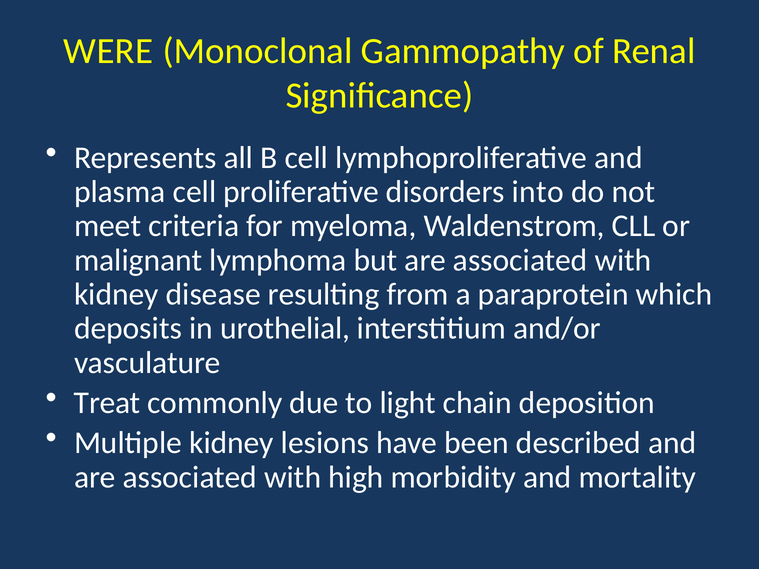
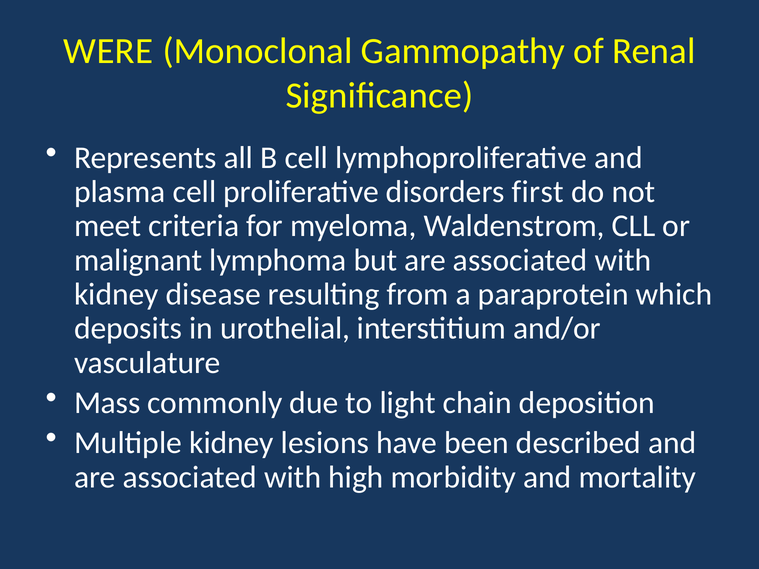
into: into -> first (538, 192)
Treat: Treat -> Mass (107, 403)
